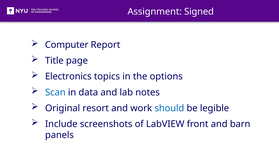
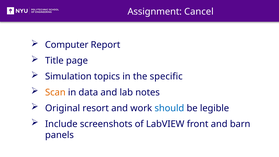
Signed: Signed -> Cancel (199, 12)
Electronics: Electronics -> Simulation (68, 76)
options: options -> specific (166, 76)
Scan colour: blue -> orange (55, 92)
